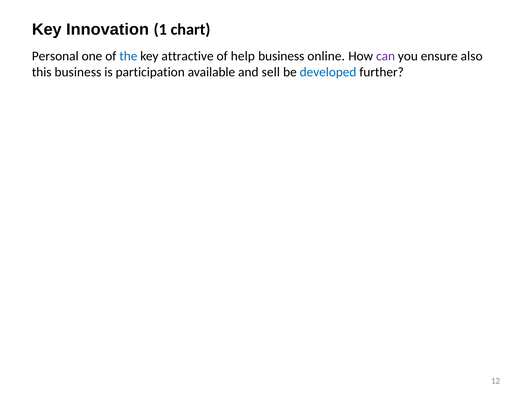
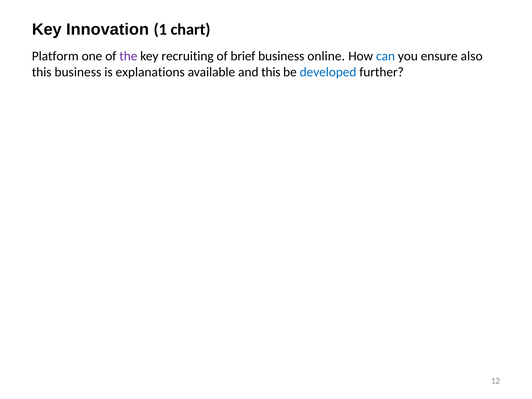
Personal: Personal -> Platform (55, 56)
the colour: blue -> purple (128, 56)
attractive: attractive -> recruiting (188, 56)
help: help -> brief (243, 56)
can colour: purple -> blue (386, 56)
participation: participation -> explanations (150, 72)
and sell: sell -> this (271, 72)
